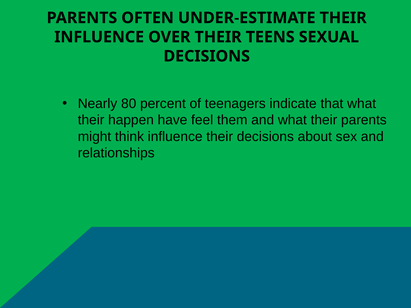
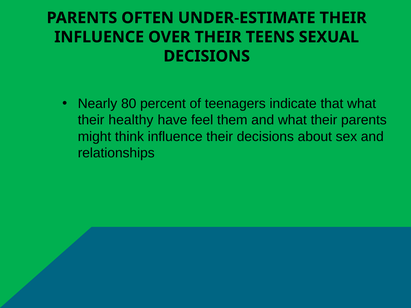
happen: happen -> healthy (131, 120)
